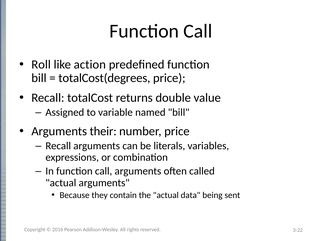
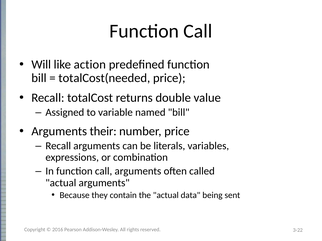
Roll: Roll -> Will (41, 65)
totalCost(degrees: totalCost(degrees -> totalCost(needed (104, 78)
